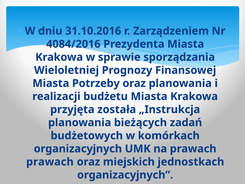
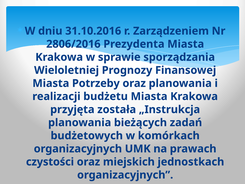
4084/2016: 4084/2016 -> 2806/2016 (73, 44)
prawach: prawach -> czystości (50, 162)
